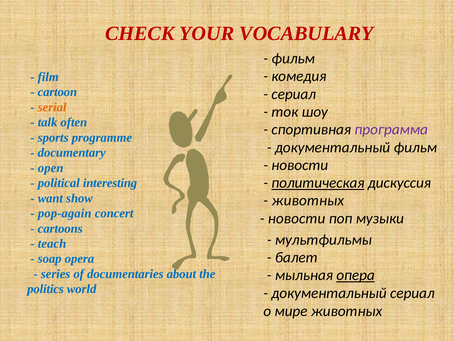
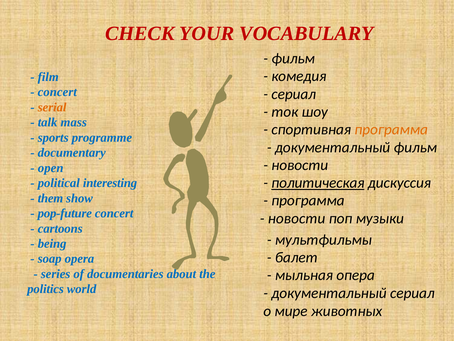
cartoon: cartoon -> concert (57, 92)
often: often -> mass (74, 122)
программа colour: purple -> orange (391, 129)
want: want -> them (50, 198)
животных: животных -> программа (308, 200)
pop-again: pop-again -> pop-future (65, 213)
teach: teach -> being (52, 243)
опера underline: present -> none (356, 275)
